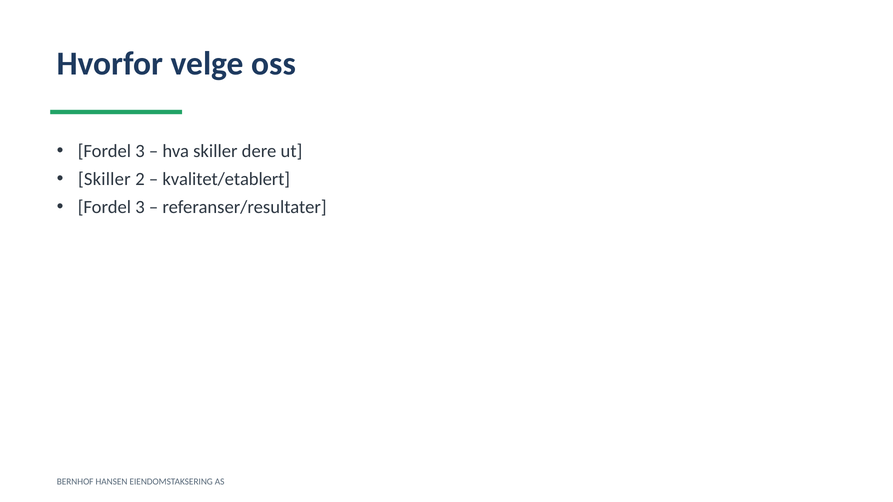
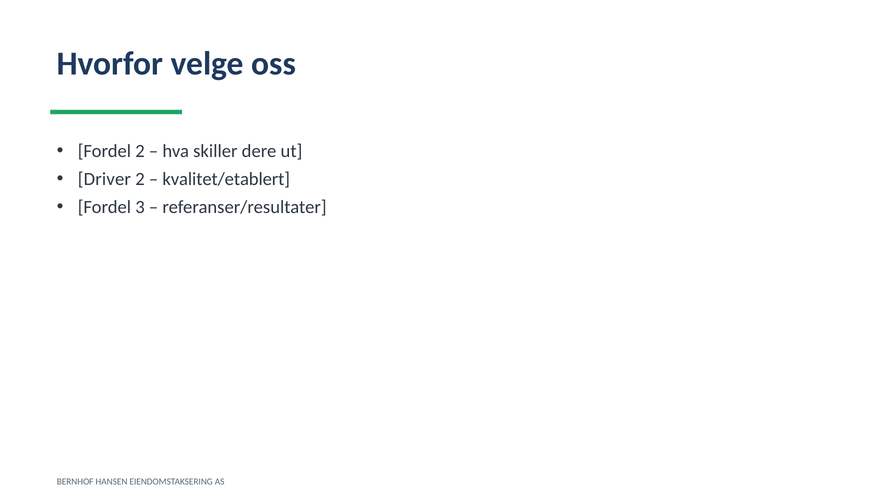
3: 3 -> 2 (140, 151)
Skiller: Skiller -> Driver (104, 179)
